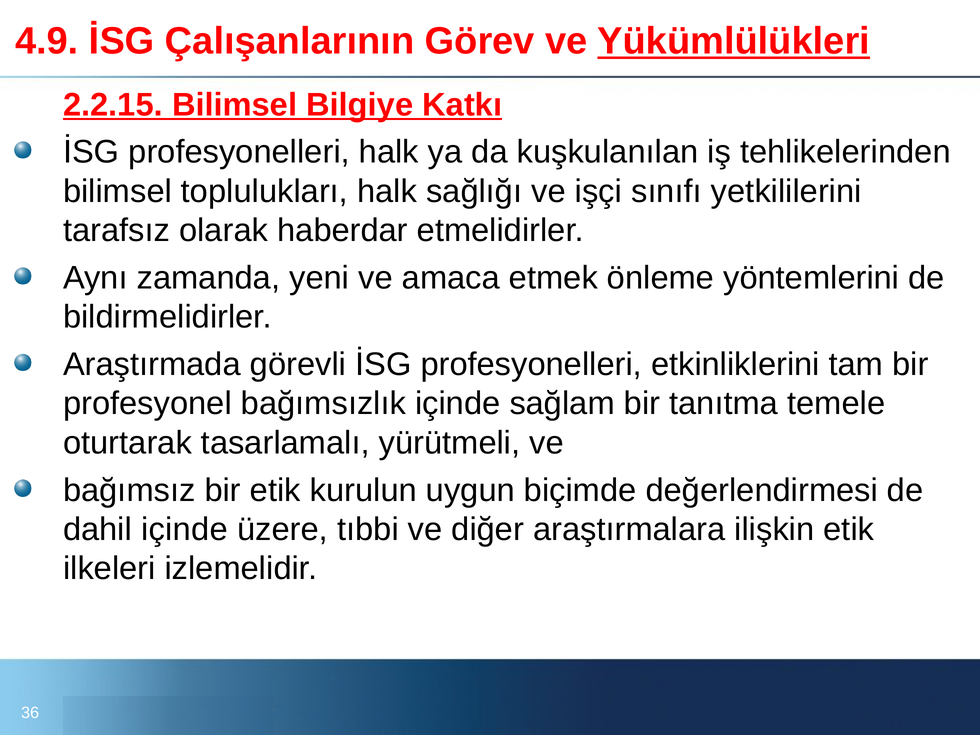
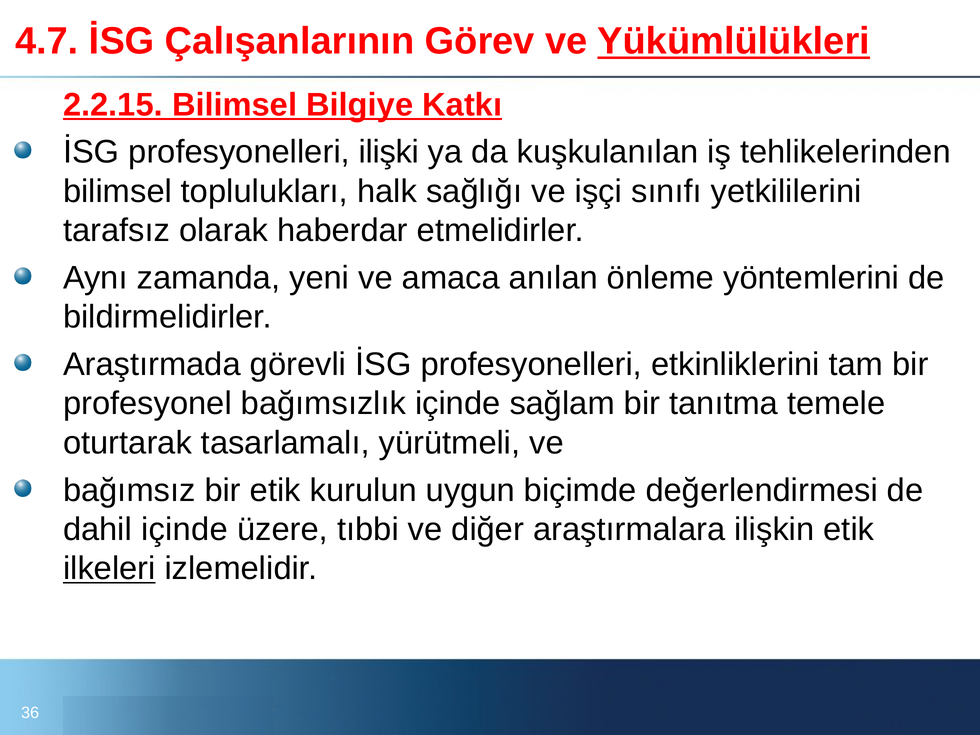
4.9: 4.9 -> 4.7 (47, 41)
profesyonelleri halk: halk -> ilişki (389, 152)
etmek: etmek -> anılan (553, 278)
ilkeleri underline: none -> present (109, 569)
